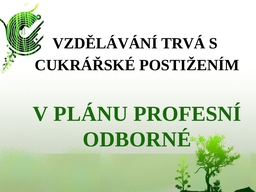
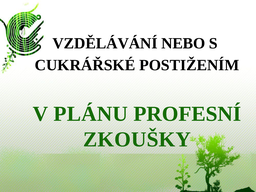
TRVÁ: TRVÁ -> NEBO (183, 43)
ODBORNÉ: ODBORNÉ -> ZKOUŠKY (137, 139)
